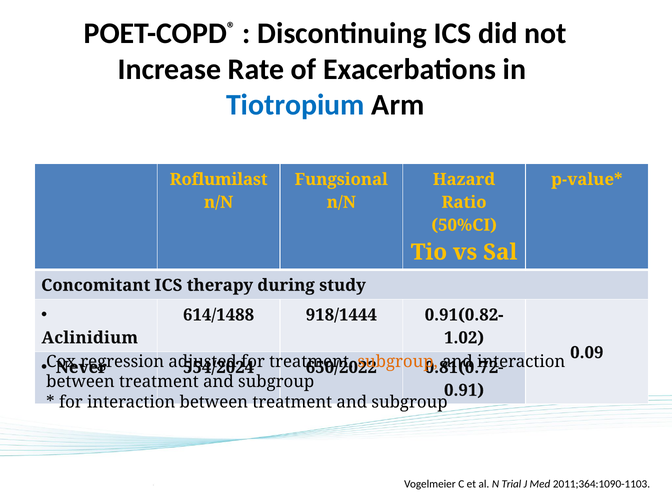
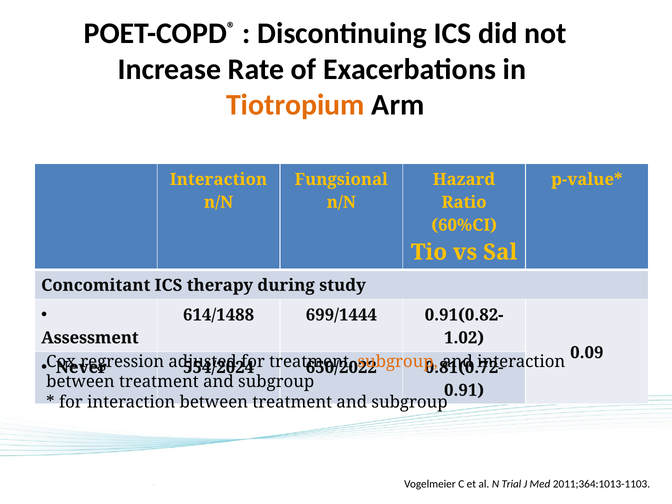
Tiotropium colour: blue -> orange (295, 105)
Roflumilast: Roflumilast -> Interaction (218, 179)
50%CI: 50%CI -> 60%CI (464, 225)
918/1444: 918/1444 -> 699/1444 (341, 315)
Aclinidium: Aclinidium -> Assessment (90, 338)
2011;364:1090-1103: 2011;364:1090-1103 -> 2011;364:1013-1103 (602, 484)
